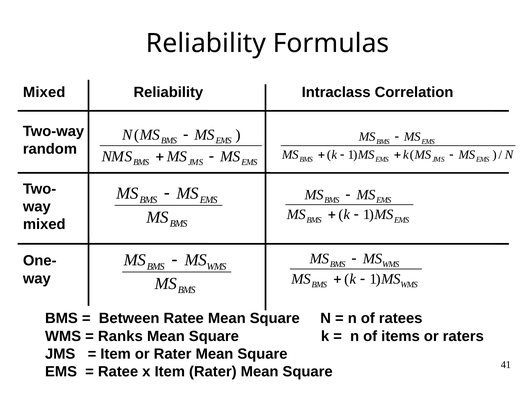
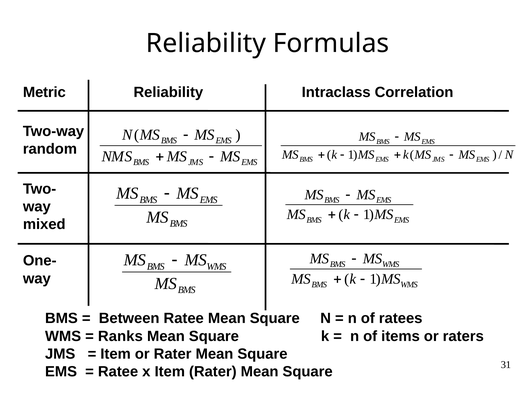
Mixed: Mixed -> Metric (44, 92)
41: 41 -> 31 (506, 364)
